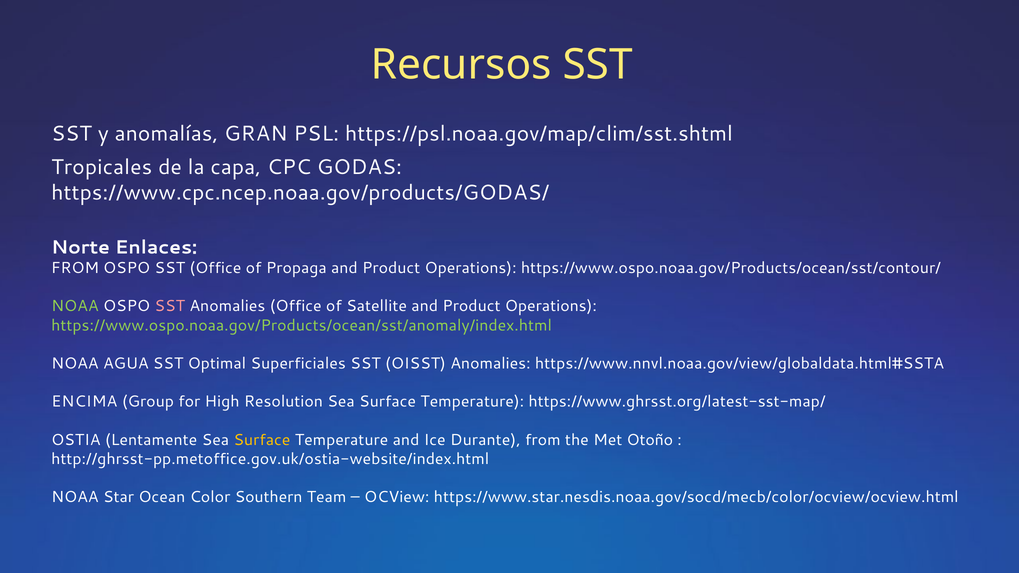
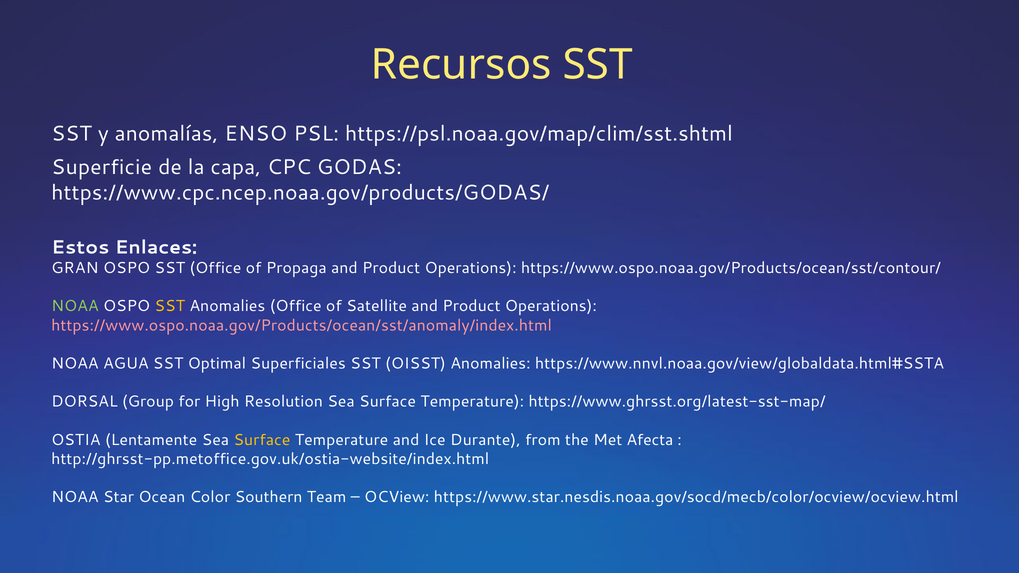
GRAN: GRAN -> ENSO (256, 134)
Tropicales: Tropicales -> Superficie (102, 167)
Norte: Norte -> Estos (80, 247)
FROM: FROM -> GRAN (75, 268)
SST colour: pink -> yellow (170, 306)
https://www.ospo.noaa.gov/Products/ocean/sst/anomaly/index.html colour: light green -> pink (302, 325)
ENCIMA: ENCIMA -> DORSAL (84, 402)
Otoño: Otoño -> Afecta (650, 440)
